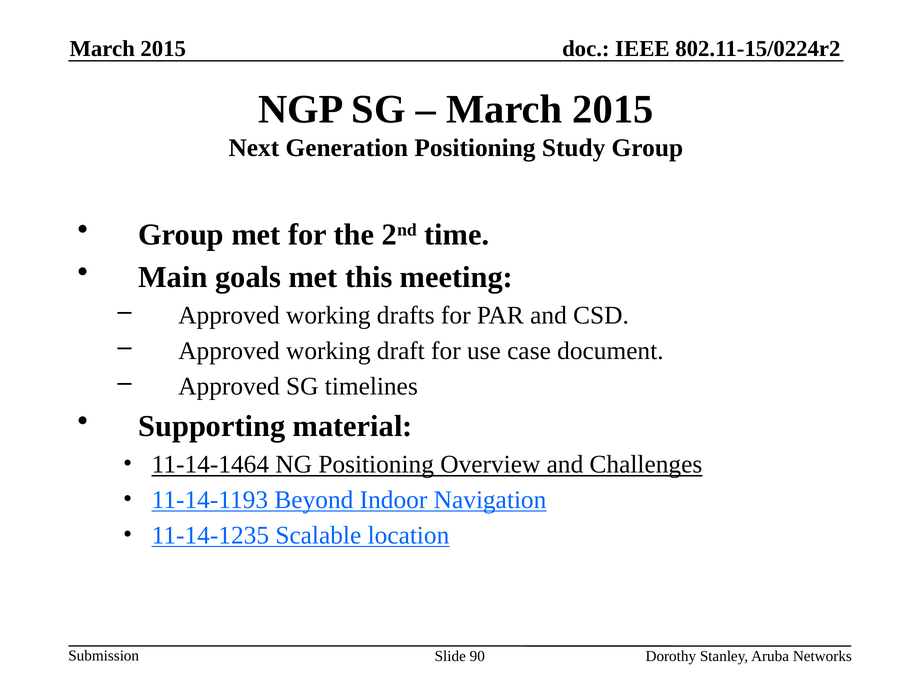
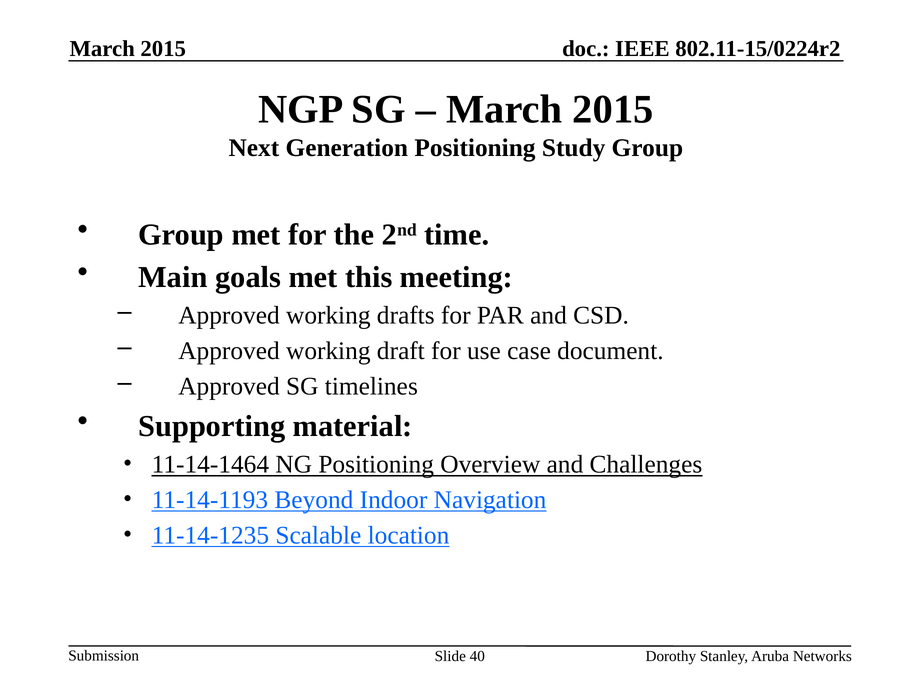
90: 90 -> 40 (477, 656)
